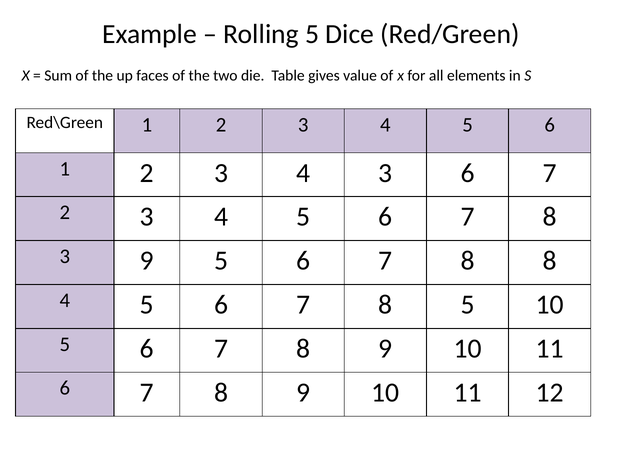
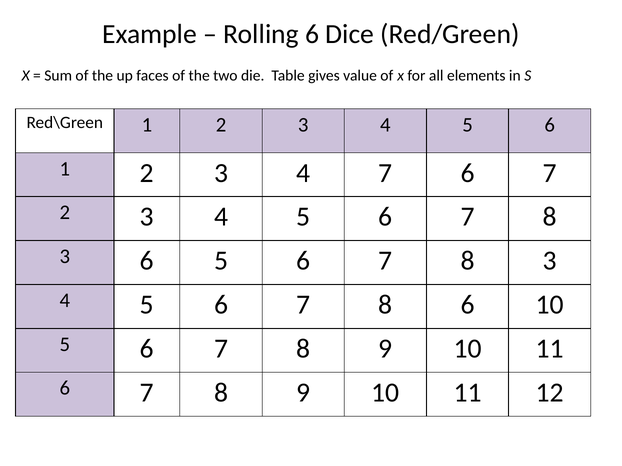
Rolling 5: 5 -> 6 (312, 34)
4 3: 3 -> 7 (385, 173)
3 9: 9 -> 6 (147, 261)
8: 8 -> 3 (550, 261)
8 5: 5 -> 6 (468, 305)
